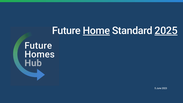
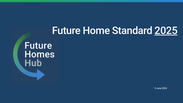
Home underline: present -> none (96, 31)
